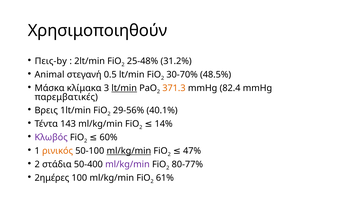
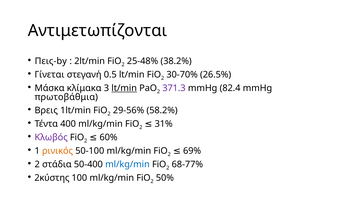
Χρησιμοποιηθούν: Χρησιμοποιηθούν -> Αντιμετωπίζονται (97, 31)
31.2%: 31.2% -> 38.2% (176, 61)
Animal: Animal -> Γίνεται (50, 74)
48.5%: 48.5% -> 26.5% (216, 74)
371.3 colour: orange -> purple (174, 88)
παρεμβατικές: παρεμβατικές -> πρωτοβάθμια (66, 97)
40.1%: 40.1% -> 58.2% (162, 110)
143: 143 -> 400 (68, 124)
14%: 14% -> 31% (164, 124)
ml/kg/min underline: present -> none (129, 151)
47%: 47% -> 69% (192, 151)
ml/kg/min colour: purple -> blue (127, 164)
80-77%: 80-77% -> 68-77% (187, 164)
2ημέρες: 2ημέρες -> 2κύστης (52, 178)
61%: 61% -> 50% (165, 178)
